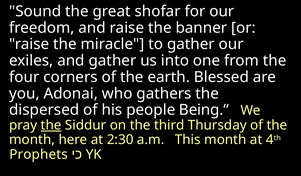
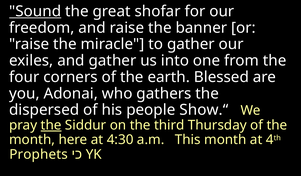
Sound underline: none -> present (35, 11)
Being.“: Being.“ -> Show.“ (204, 110)
2:30: 2:30 -> 4:30 (120, 140)
